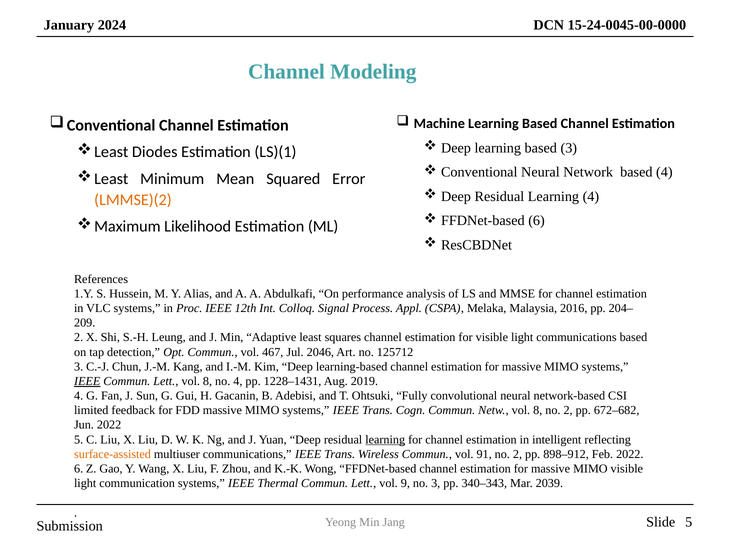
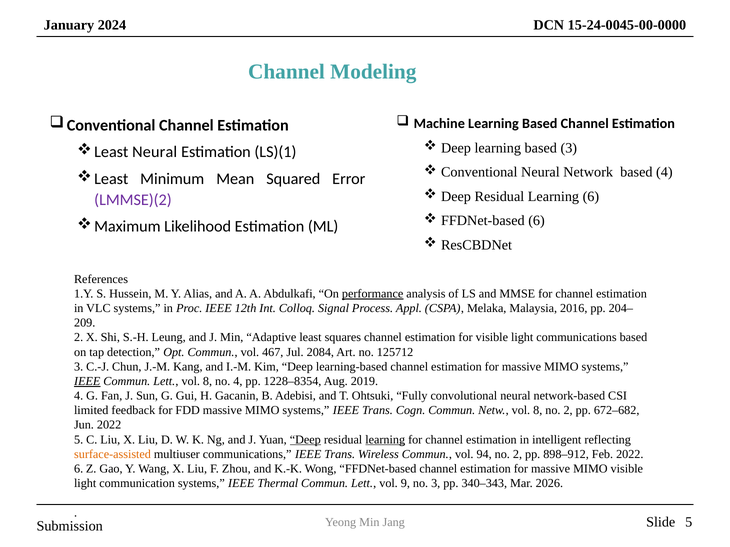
Diodes: Diodes -> Neural (155, 152)
Learning 4: 4 -> 6 (591, 197)
LMMSE)(2 colour: orange -> purple (133, 200)
performance underline: none -> present (373, 294)
2046: 2046 -> 2084 (320, 352)
1228–1431: 1228–1431 -> 1228–8354 (293, 382)
Deep underline: none -> present (305, 440)
91: 91 -> 94 (484, 455)
2039: 2039 -> 2026 (549, 484)
